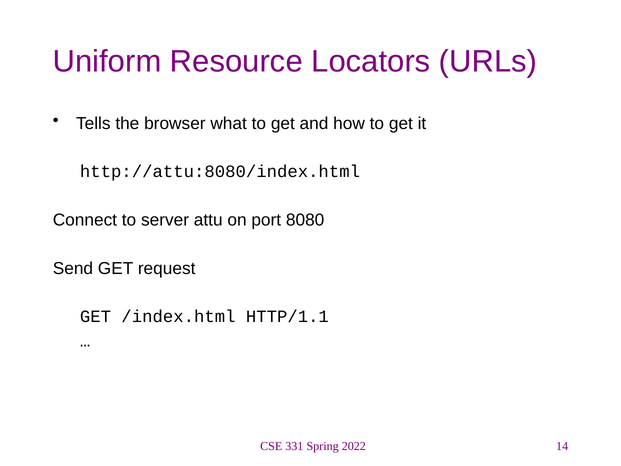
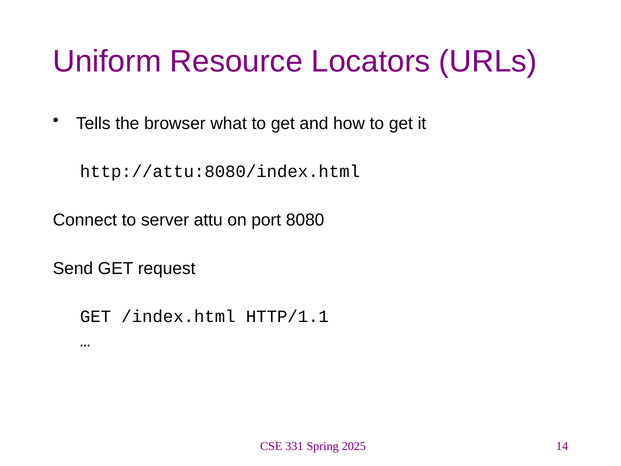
2022: 2022 -> 2025 (354, 446)
